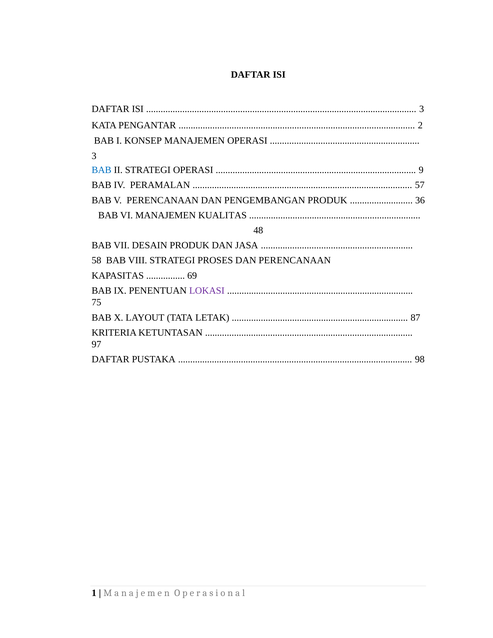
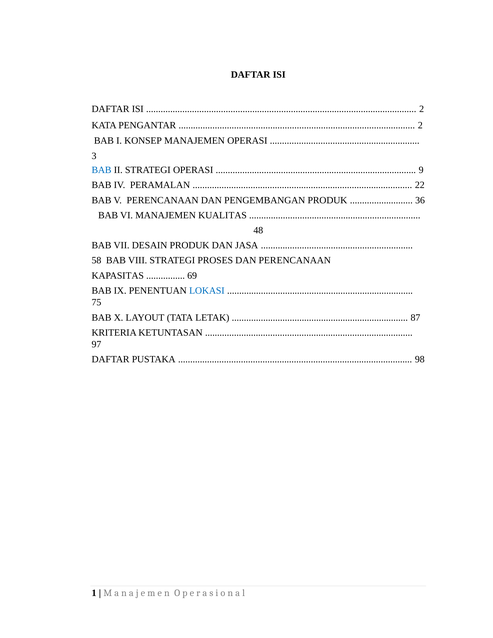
3: 3 -> 2 (422, 109)
57: 57 -> 22 (420, 185)
LOKASI colour: purple -> blue (207, 291)
